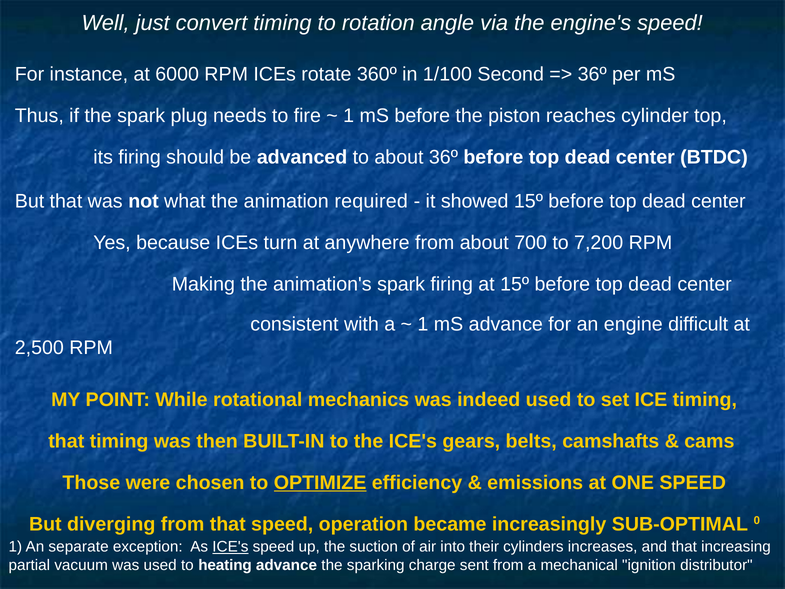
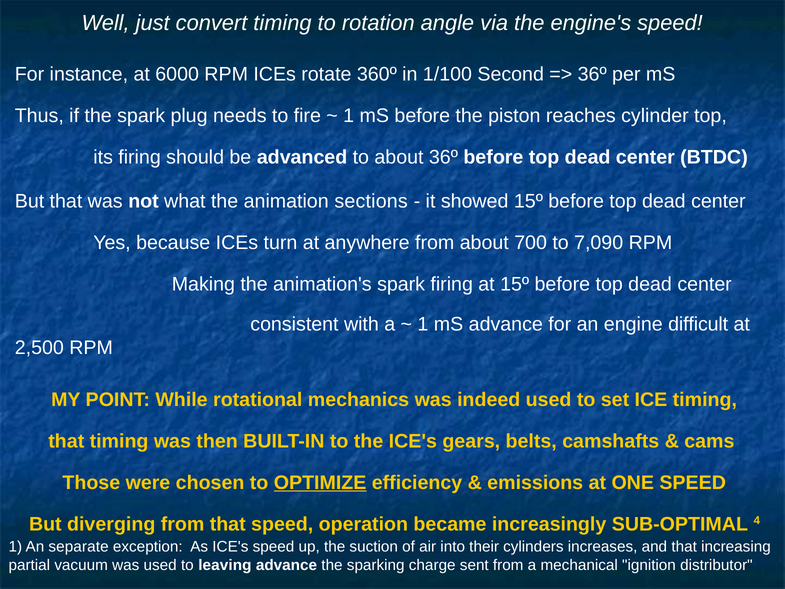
required: required -> sections (371, 201)
7,200: 7,200 -> 7,090 (599, 243)
0: 0 -> 4 (757, 521)
ICE's underline: present -> none (230, 547)
heating: heating -> leaving (225, 565)
